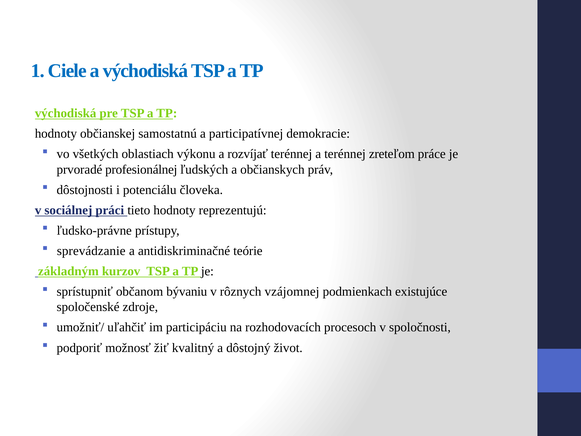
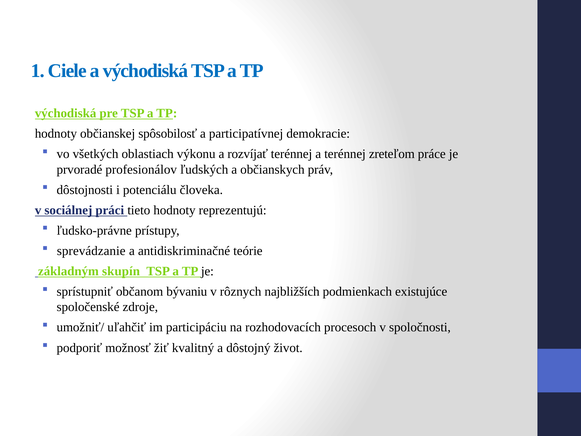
samostatnú: samostatnú -> spôsobilosť (168, 134)
profesionálnej: profesionálnej -> profesionálov (141, 169)
kurzov: kurzov -> skupín (121, 271)
vzájomnej: vzájomnej -> najbližších (292, 291)
